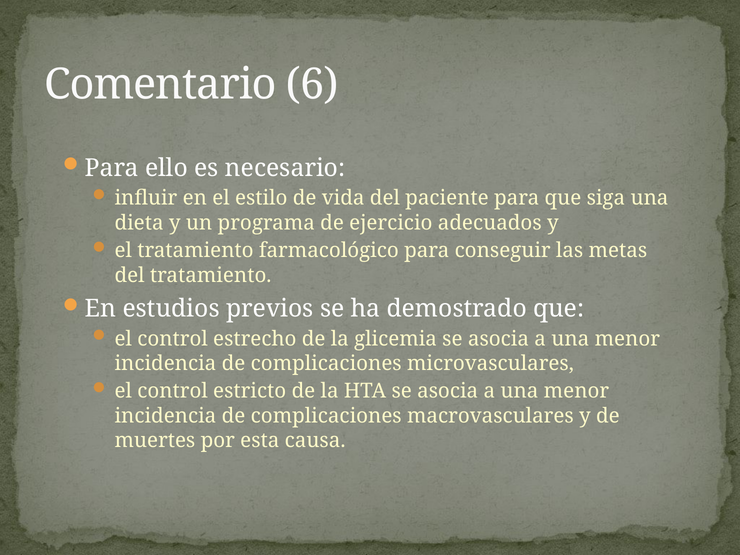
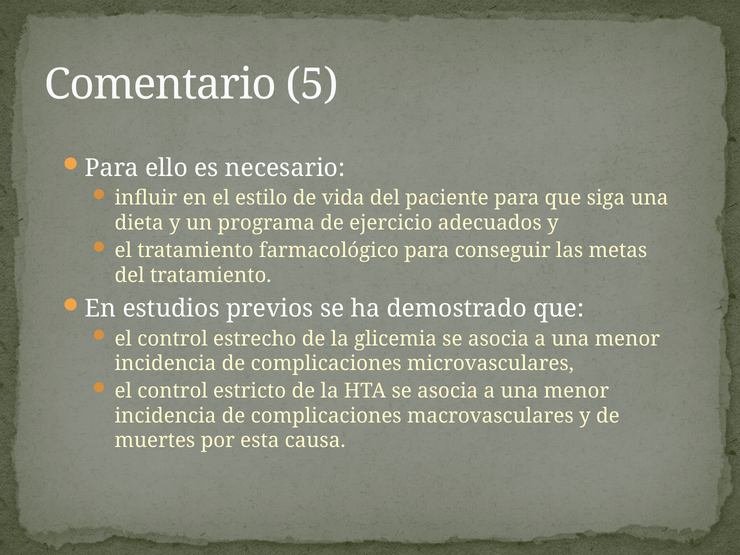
6: 6 -> 5 (312, 84)
